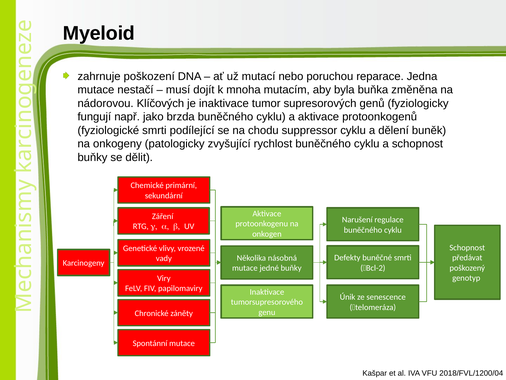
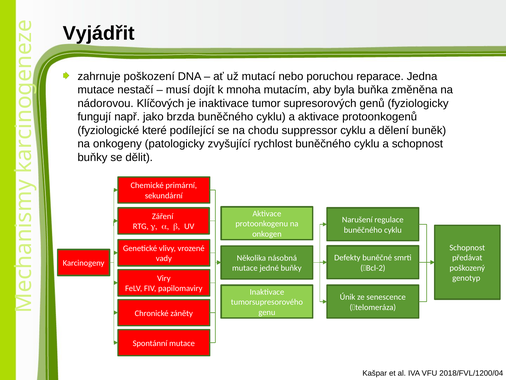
Myeloid: Myeloid -> Vyjádřit (99, 33)
fyziologické smrti: smrti -> které (154, 130)
